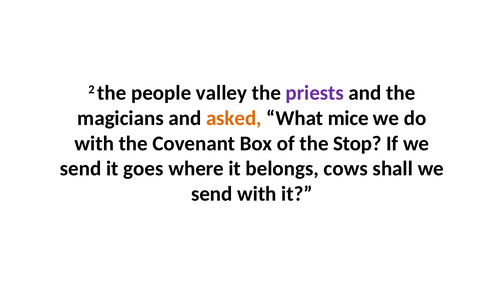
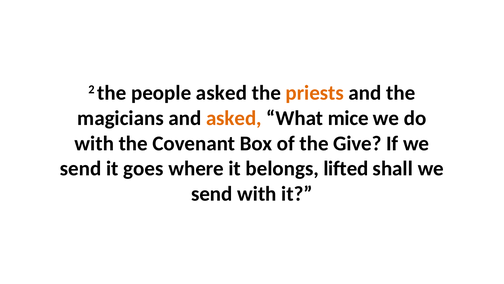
people valley: valley -> asked (221, 93)
priests colour: purple -> orange (315, 93)
Stop: Stop -> Give (357, 143)
cows: cows -> lifted (346, 168)
